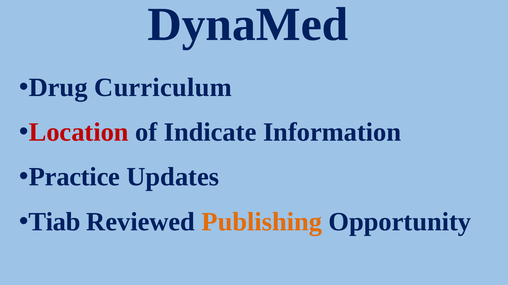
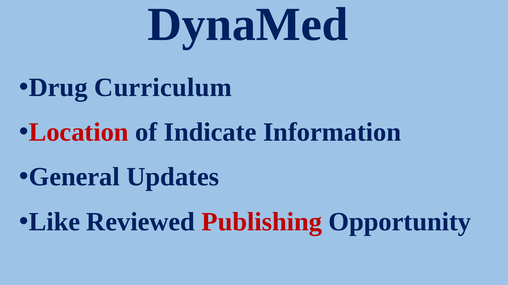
Practice: Practice -> General (74, 177)
Tiab: Tiab -> Like (54, 222)
Publishing colour: orange -> red (262, 222)
